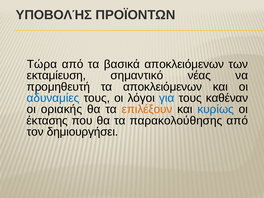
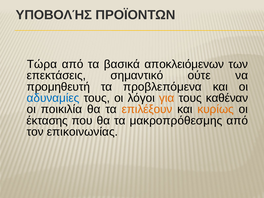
εκταμίευση: εκταμίευση -> επεκτάσεις (56, 75)
νέας: νέας -> ούτε (199, 75)
τα αποκλειόμενων: αποκλειόμενων -> προβλεπόμενα (162, 87)
για colour: blue -> orange (167, 98)
οριακής: οριακής -> ποικιλία (61, 109)
κυρίως colour: blue -> orange (216, 109)
παρακολούθησης: παρακολούθησης -> μακροπρόθεσμης (176, 121)
δημιουργήσει: δημιουργήσει -> επικοινωνίας (82, 132)
